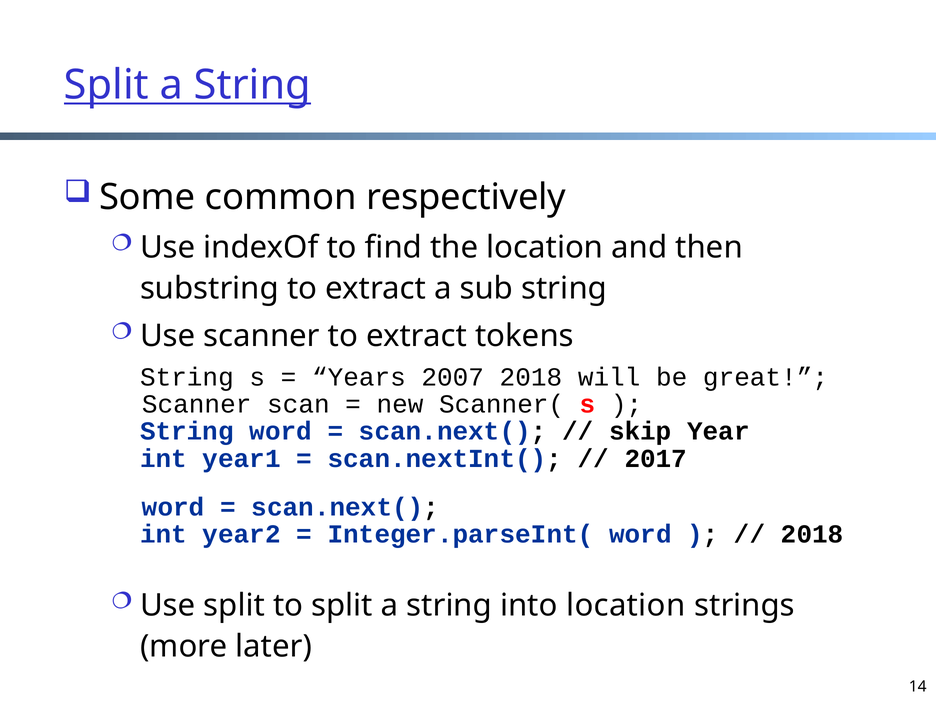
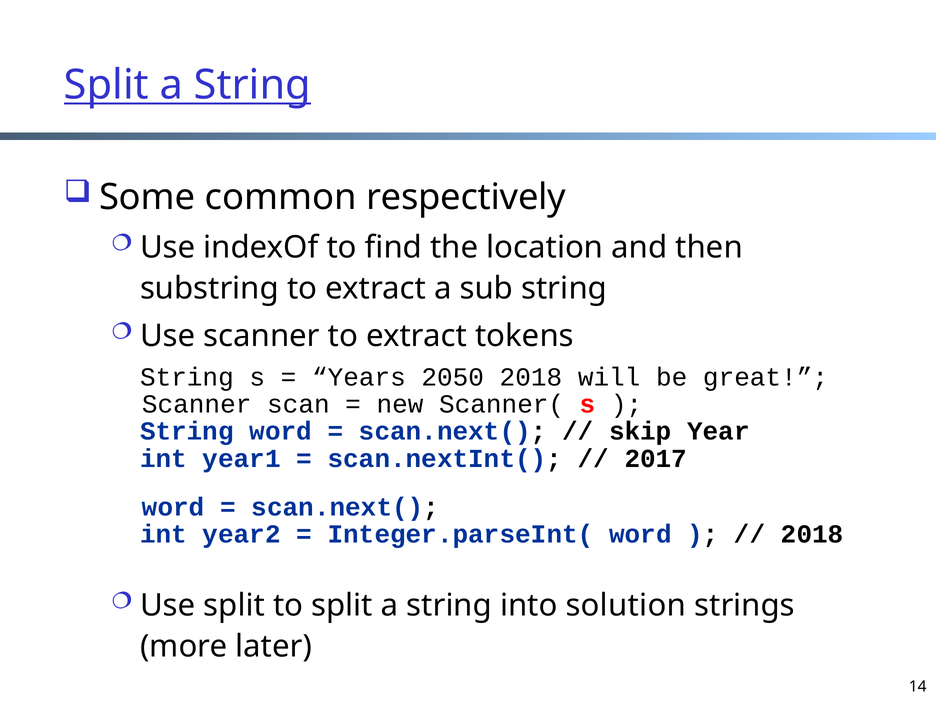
2007: 2007 -> 2050 (453, 377)
into location: location -> solution (626, 605)
